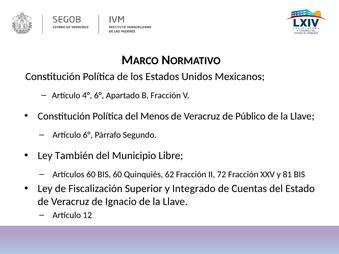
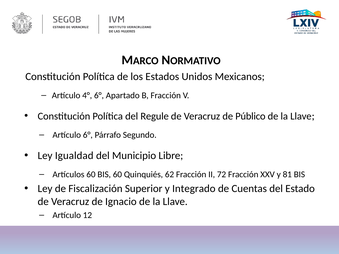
Menos: Menos -> Regule (155, 116)
También: También -> Igualdad (74, 156)
